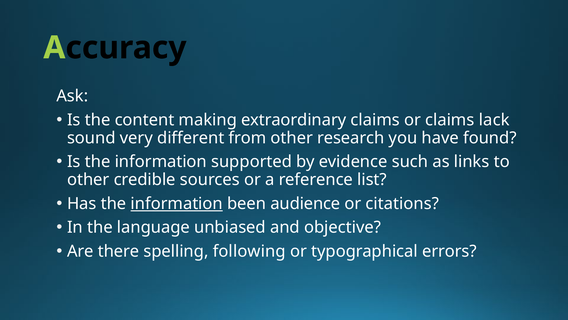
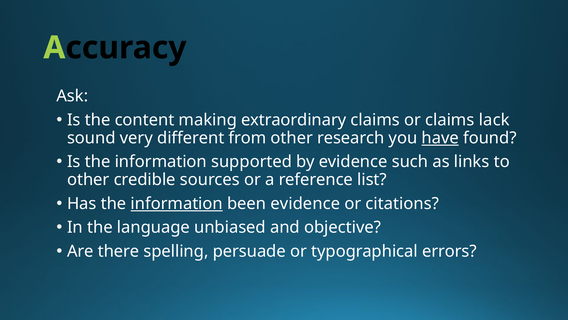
have underline: none -> present (440, 138)
been audience: audience -> evidence (305, 203)
following: following -> persuade (249, 251)
